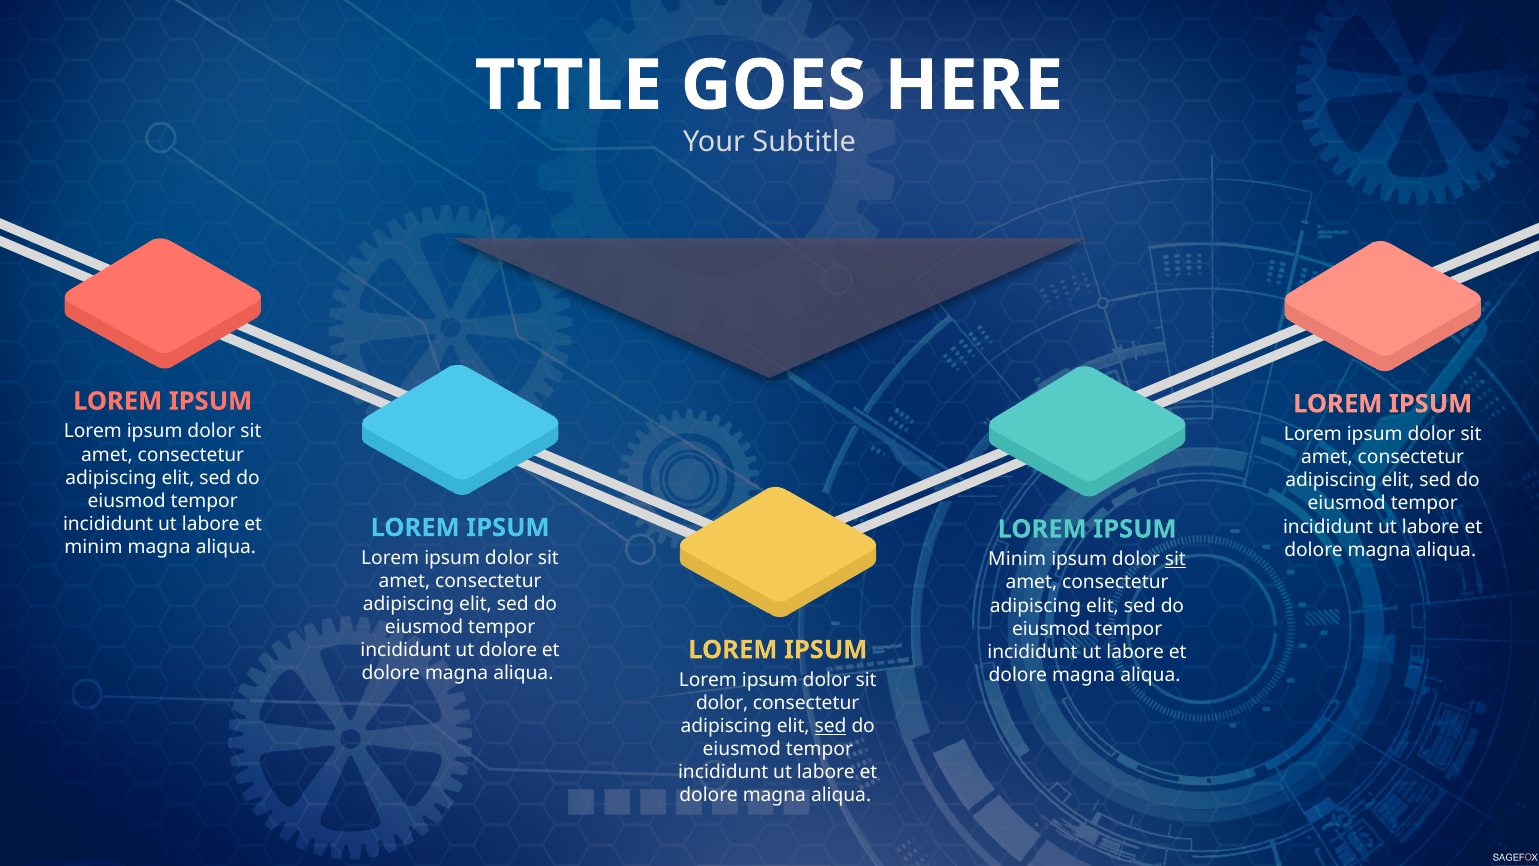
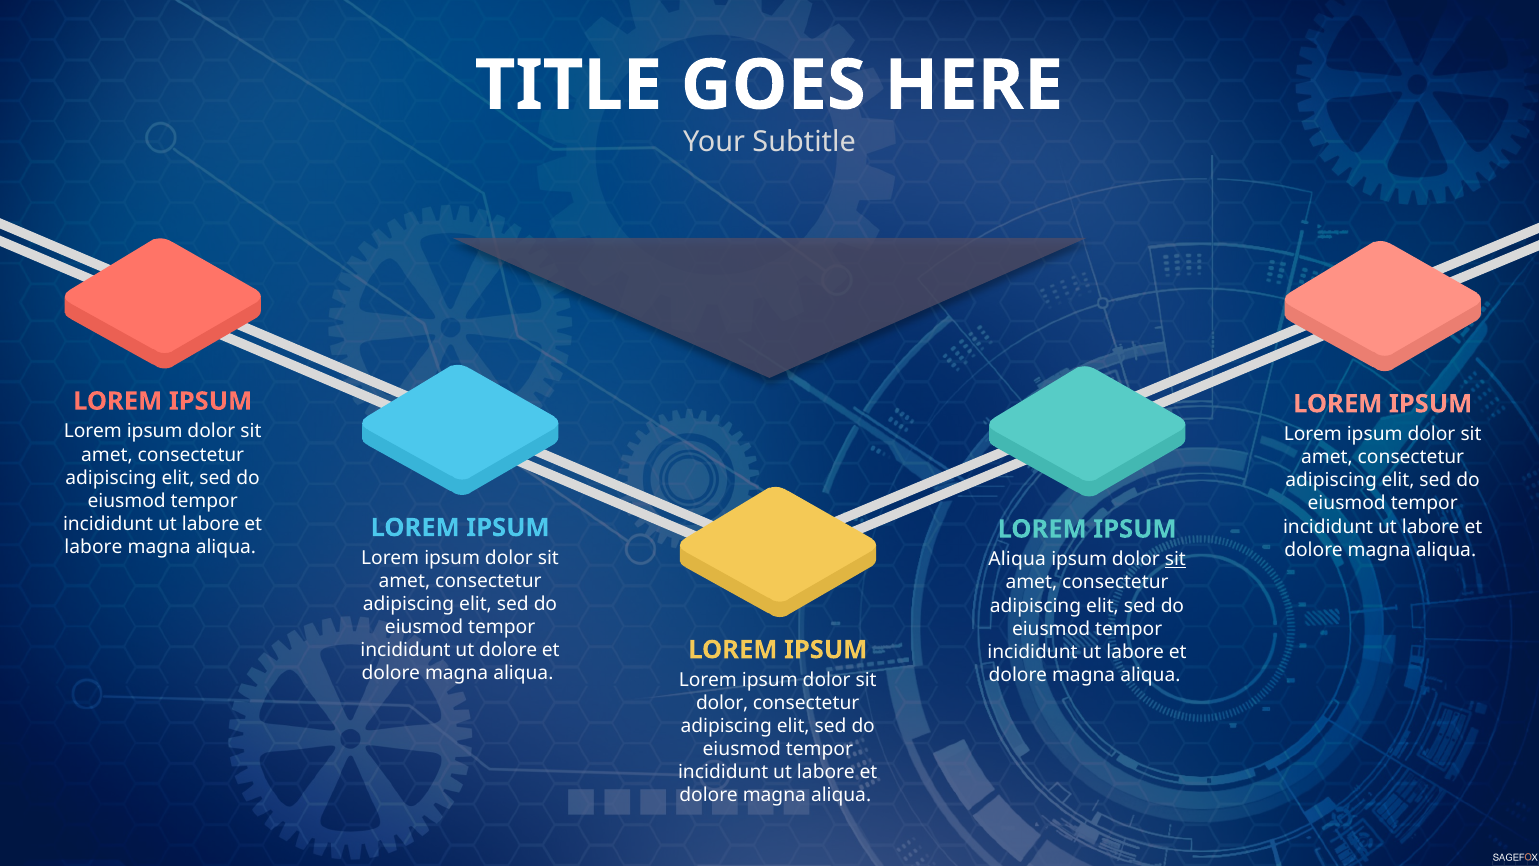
minim: minim -> labore (93, 547)
Minim: Minim -> Aliqua (1017, 559)
sed underline: present -> none (831, 726)
